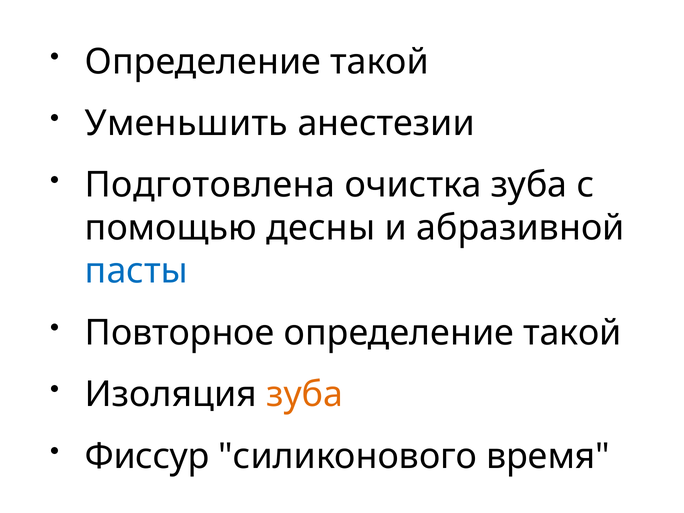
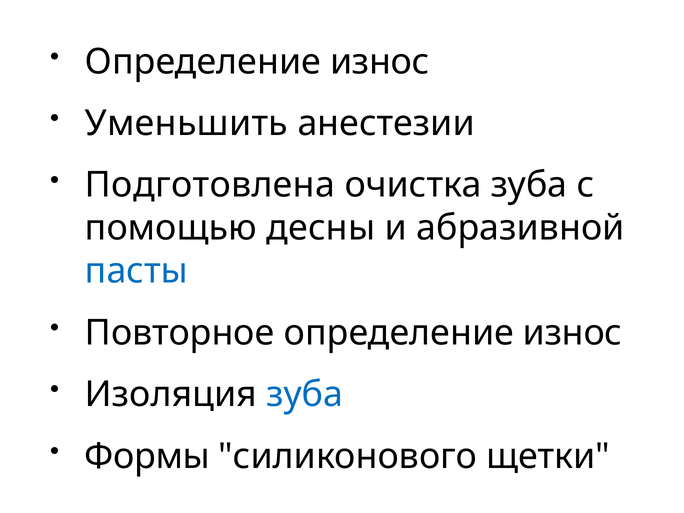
такой: такой -> износ (380, 62)
Повторное определение такой: такой -> износ (573, 333)
зуба colour: orange -> blue (305, 395)
Фиссур: Фиссур -> Формы (147, 456)
время: время -> щетки (548, 456)
